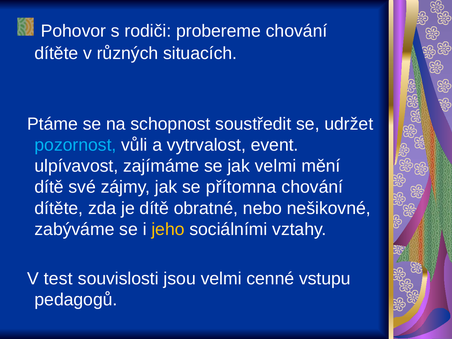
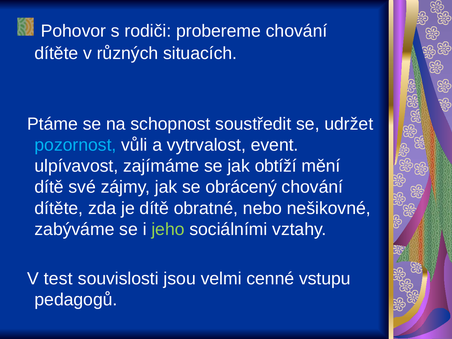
jak velmi: velmi -> obtíží (276, 166)
přítomna: přítomna -> obrácený (241, 187)
jeho colour: yellow -> light green (168, 229)
